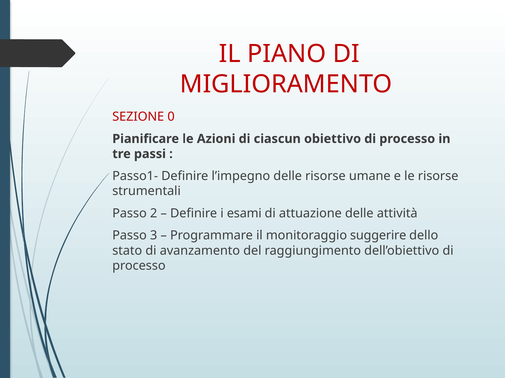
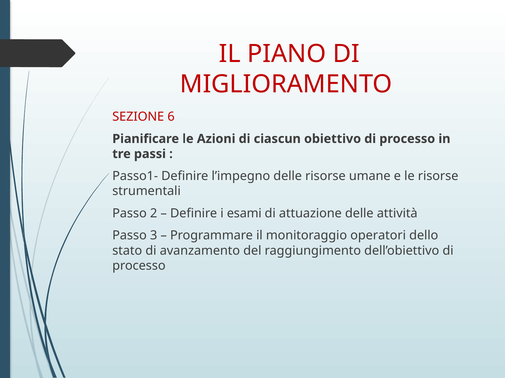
0: 0 -> 6 (171, 117)
suggerire: suggerire -> operatori (378, 236)
